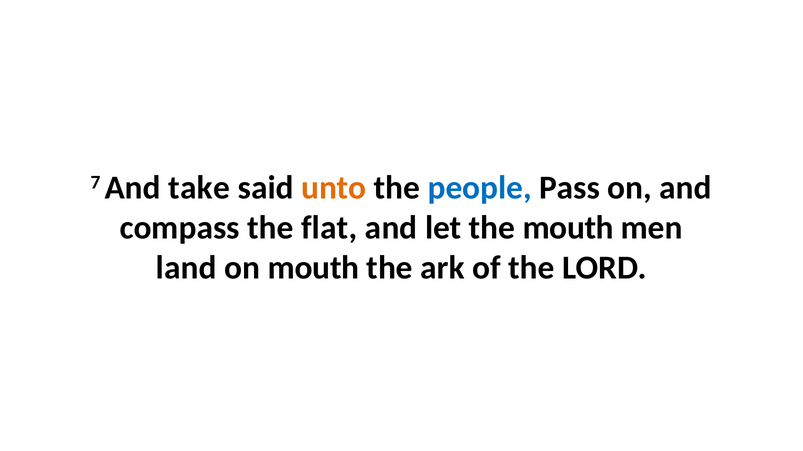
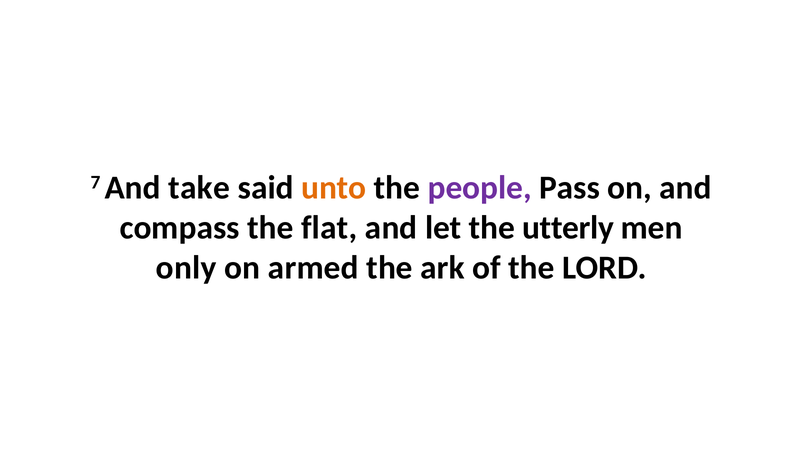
people colour: blue -> purple (480, 188)
the mouth: mouth -> utterly (568, 228)
land: land -> only (186, 268)
on mouth: mouth -> armed (313, 268)
